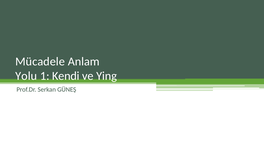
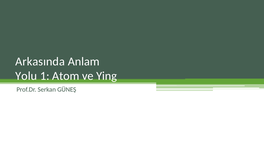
Mücadele: Mücadele -> Arkasında (40, 62)
Kendi: Kendi -> Atom (66, 76)
